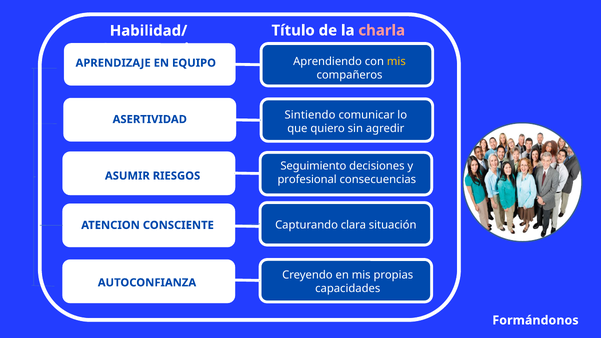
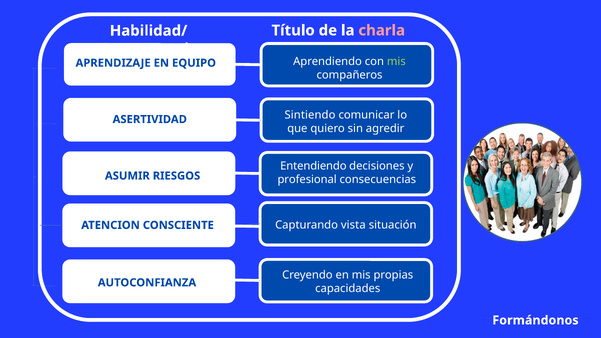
mis colour: yellow -> light green (396, 62)
Seguimiento: Seguimiento -> Entendiendo (313, 166)
clara: clara -> vista (353, 225)
